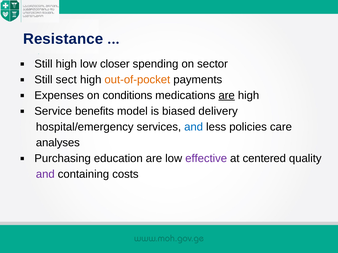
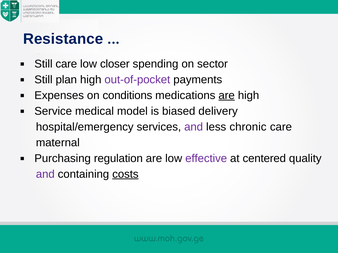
Still high: high -> care (66, 64)
sect: sect -> plan (66, 80)
out-of-pocket colour: orange -> purple (137, 80)
benefits: benefits -> medical (94, 111)
and colour: blue -> purple (194, 127)
policies: policies -> chronic (248, 127)
analyses: analyses -> maternal (58, 143)
education: education -> regulation (118, 159)
costs underline: none -> present (125, 174)
